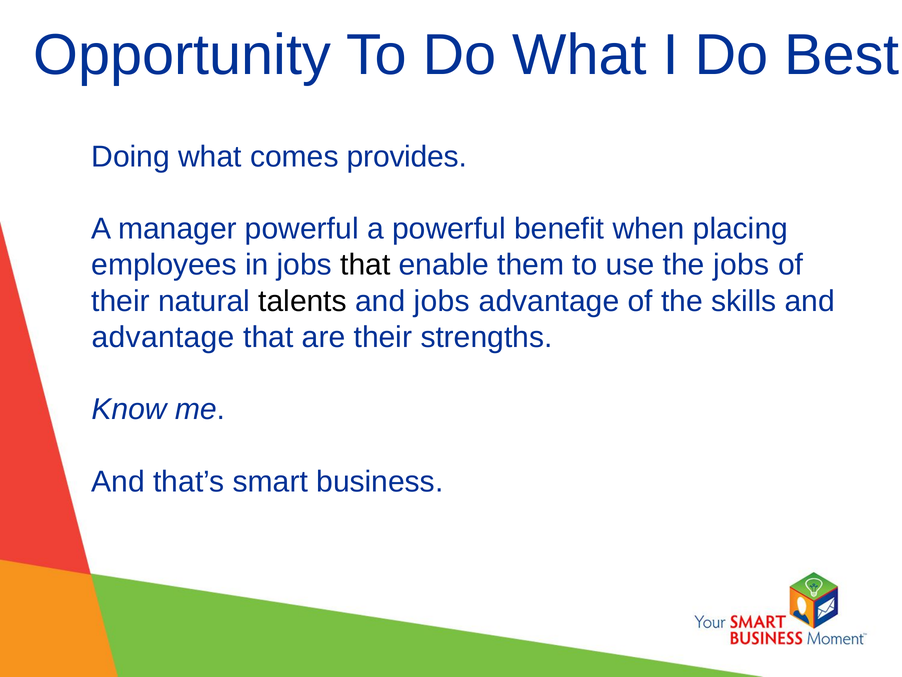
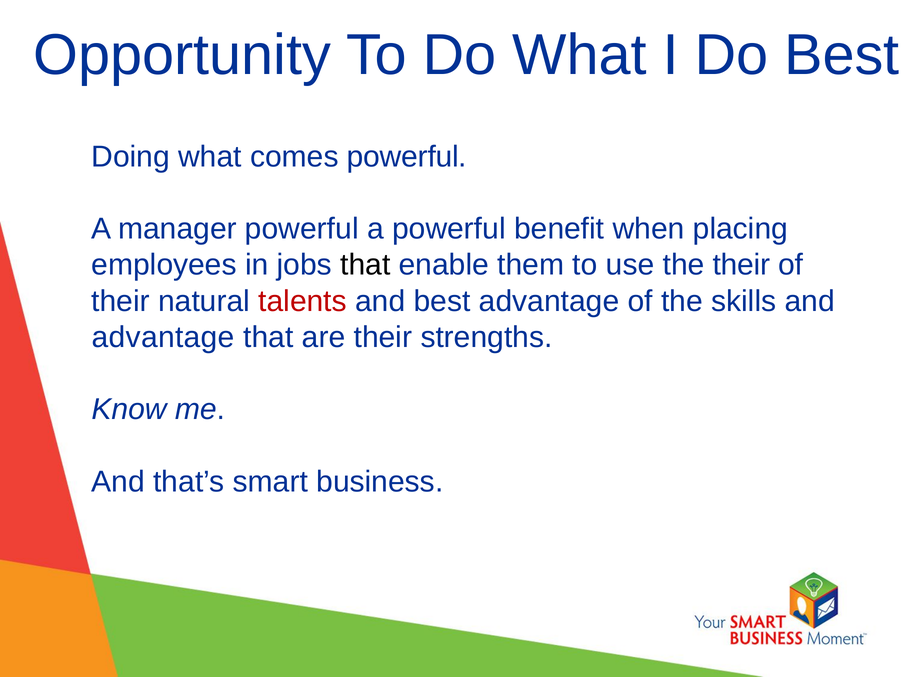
comes provides: provides -> powerful (407, 157)
the jobs: jobs -> their (741, 265)
talents colour: black -> red (303, 301)
and jobs: jobs -> best (442, 301)
